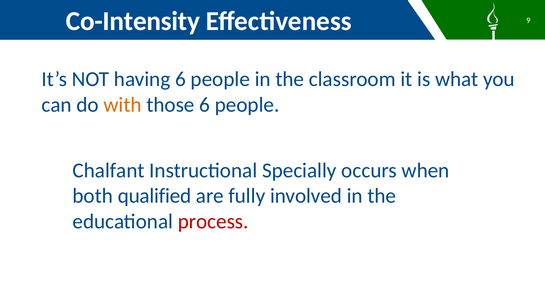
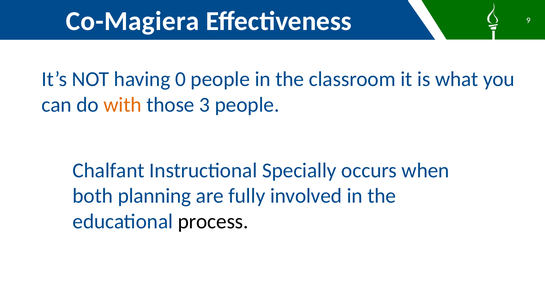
Co-Intensity: Co-Intensity -> Co-Magiera (133, 21)
having 6: 6 -> 0 (180, 79)
those 6: 6 -> 3 (205, 105)
qualified: qualified -> planning (155, 196)
process colour: red -> black (213, 221)
